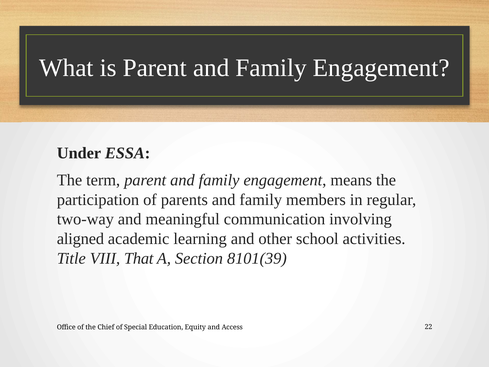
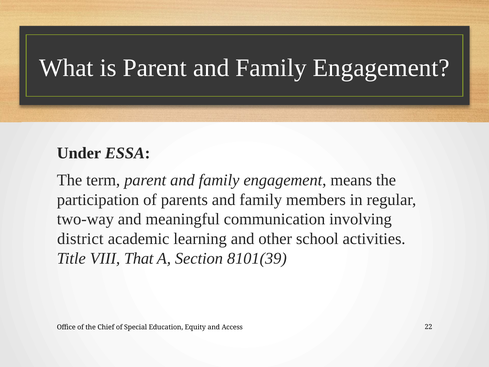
aligned: aligned -> district (80, 239)
